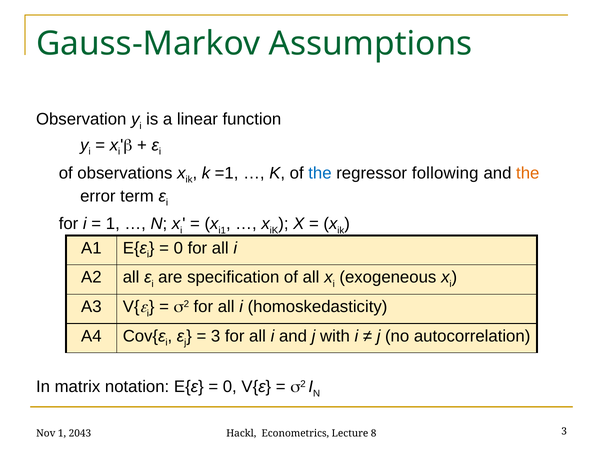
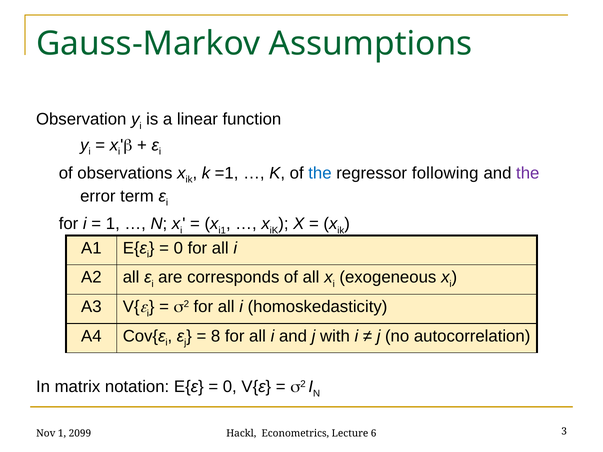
the colour: orange -> purple (528, 173)
specification: specification -> corresponds (233, 278)
3: 3 -> 8 (216, 336)
2043: 2043 -> 2099 (80, 434)
8: 8 -> 6 (374, 434)
